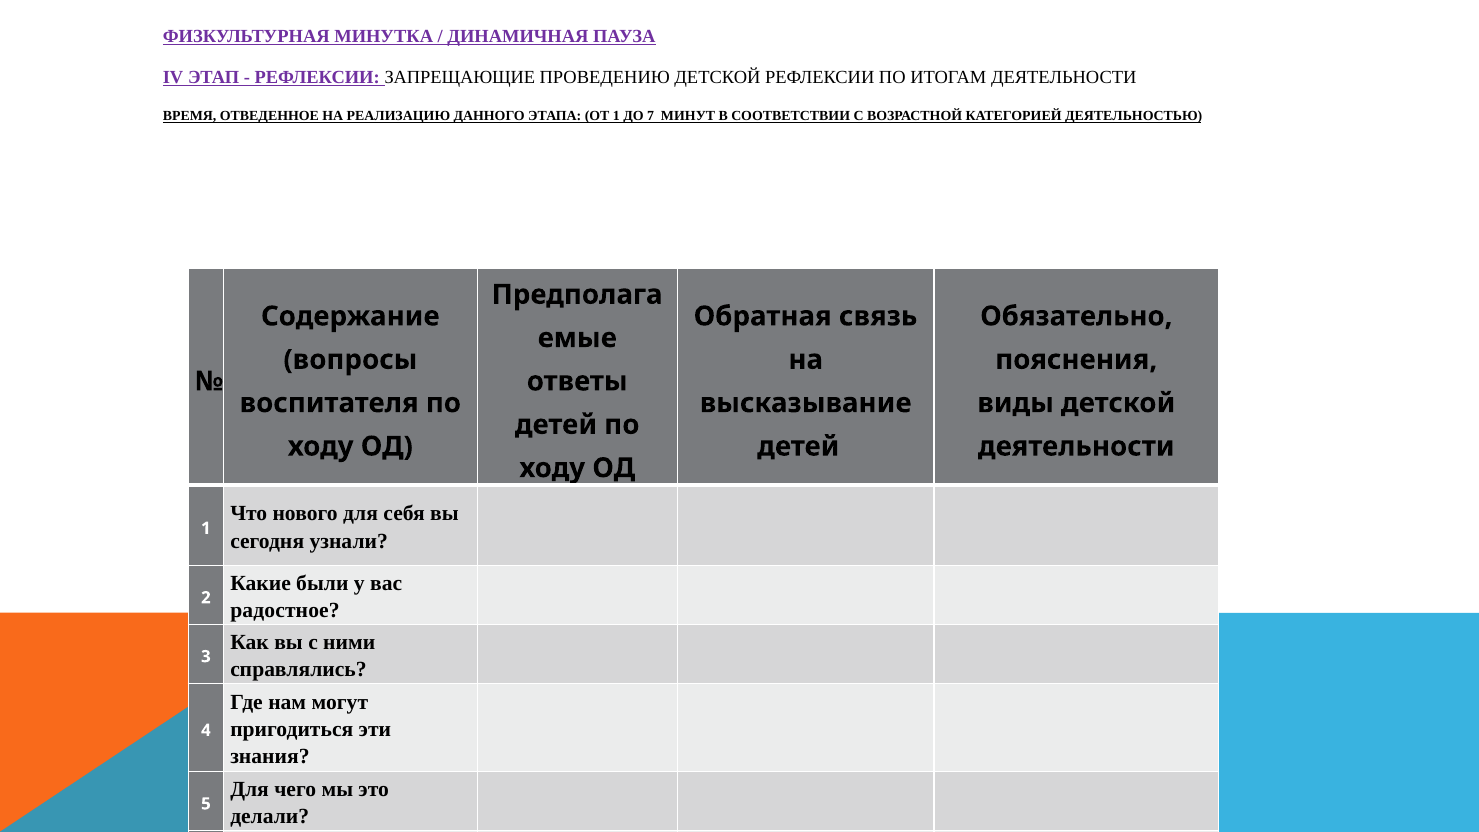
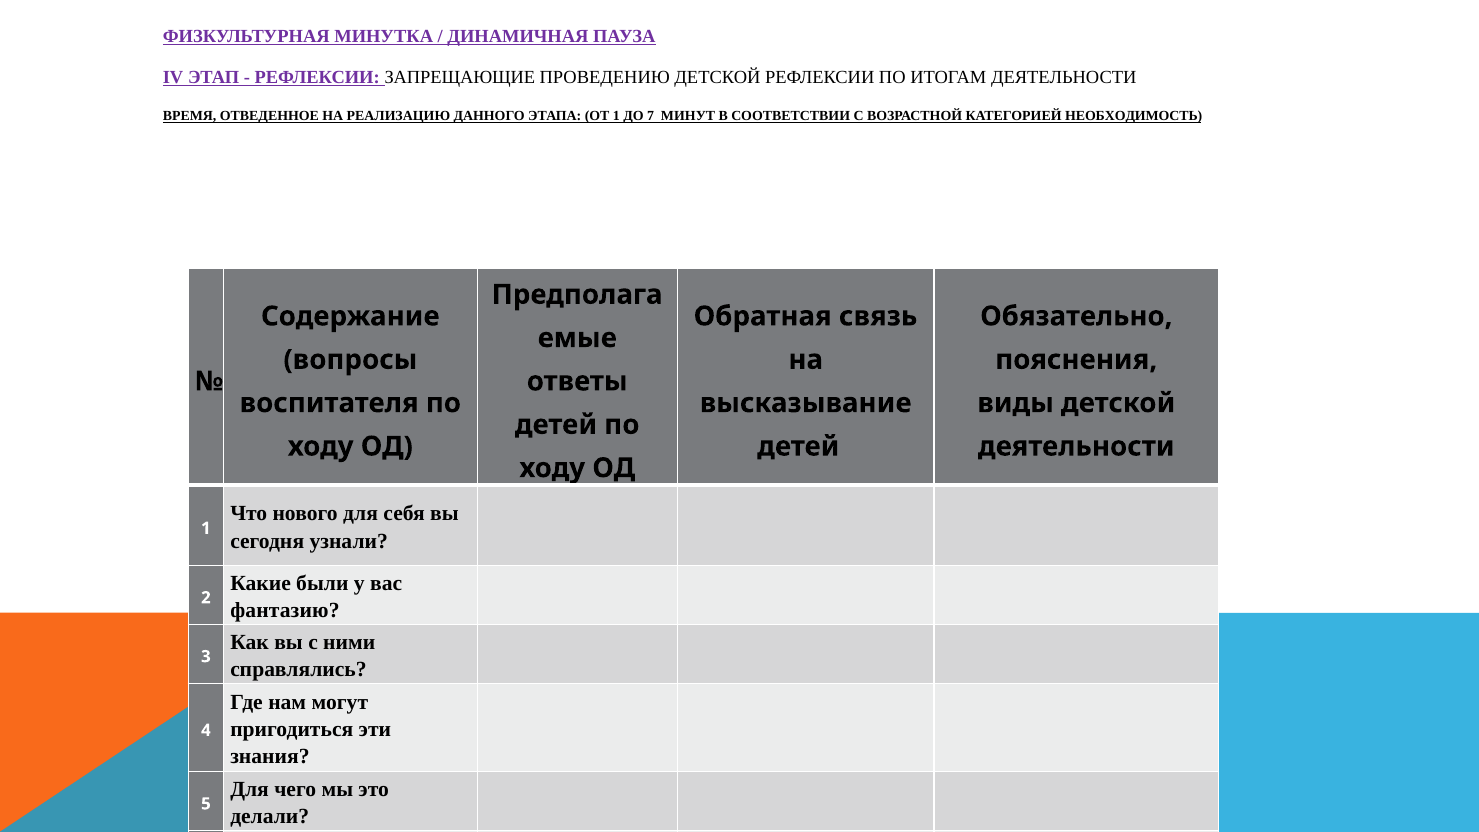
ДЕЯТЕЛЬНОСТЬЮ: ДЕЯТЕЛЬНОСТЬЮ -> НЕОБХОДИМОСТЬ (1134, 116)
радостное: радостное -> фантазию (285, 611)
